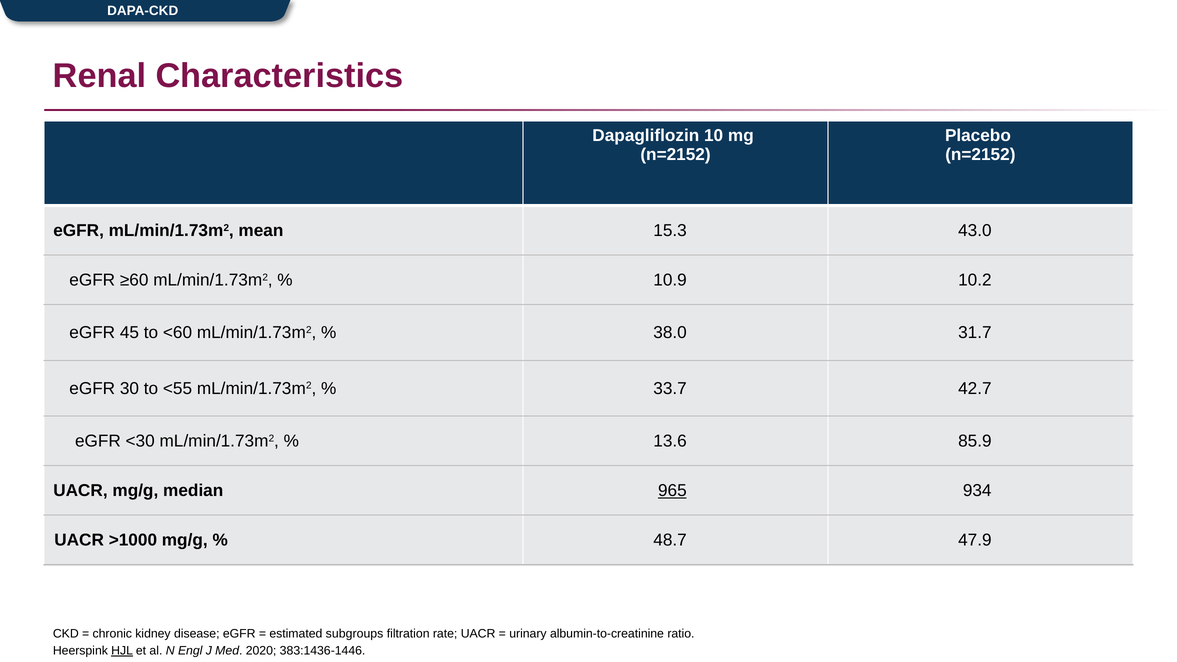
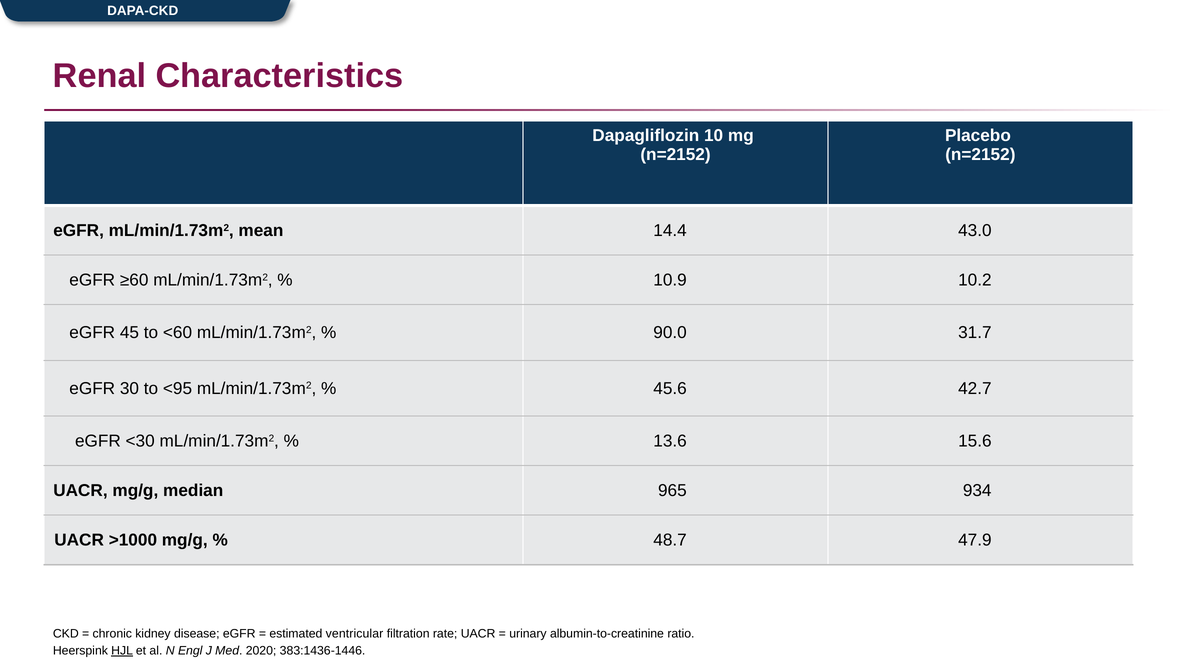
15.3: 15.3 -> 14.4 (670, 231)
38.0: 38.0 -> 90.0 (670, 333)
<55: <55 -> <95 (178, 388)
33.7: 33.7 -> 45.6 (670, 388)
85.9: 85.9 -> 15.6 (975, 441)
965 underline: present -> none (672, 491)
subgroups: subgroups -> ventricular (355, 634)
